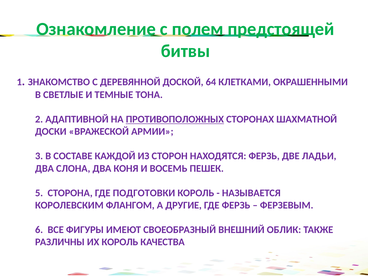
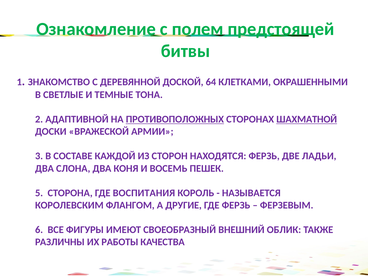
ШАХМАТНОЙ underline: none -> present (307, 119)
ПОДГОТОВКИ: ПОДГОТОВКИ -> ВОСПИТАНИЯ (144, 193)
ИХ КОРОЛЬ: КОРОЛЬ -> РАБОТЫ (120, 242)
